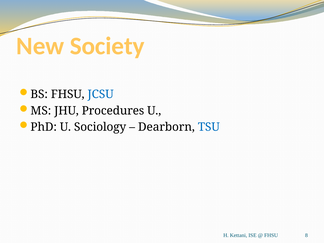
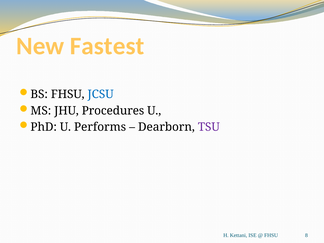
Society: Society -> Fastest (107, 46)
Sociology: Sociology -> Performs (100, 127)
TSU colour: blue -> purple (209, 127)
